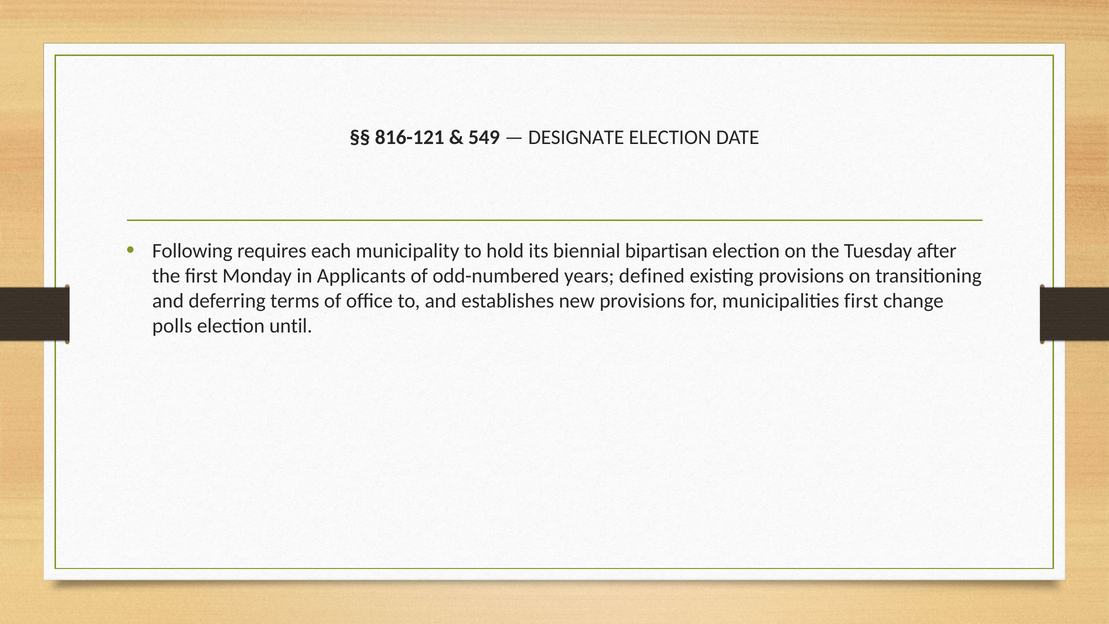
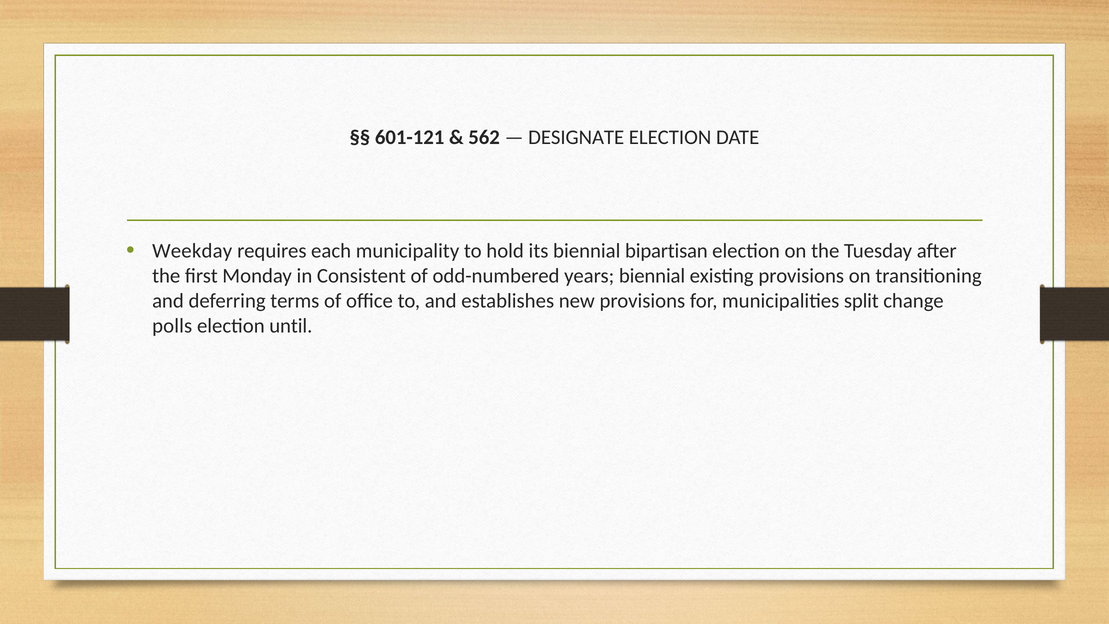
816-121: 816-121 -> 601-121 (410, 138)
549: 549 -> 562 (484, 138)
Following: Following -> Weekday (192, 251)
Applicants: Applicants -> Consistent (361, 276)
years defined: defined -> biennial (652, 276)
municipalities first: first -> split (861, 301)
